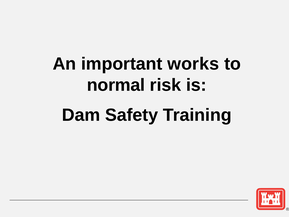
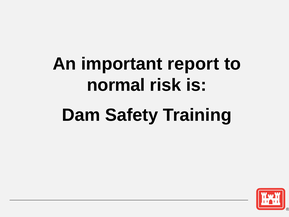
works: works -> report (193, 64)
